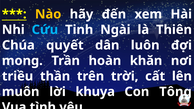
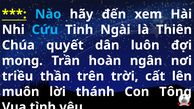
Nào colour: yellow -> light blue (48, 14)
khăn: khăn -> ngân (146, 61)
khuya: khuya -> thánh (95, 92)
